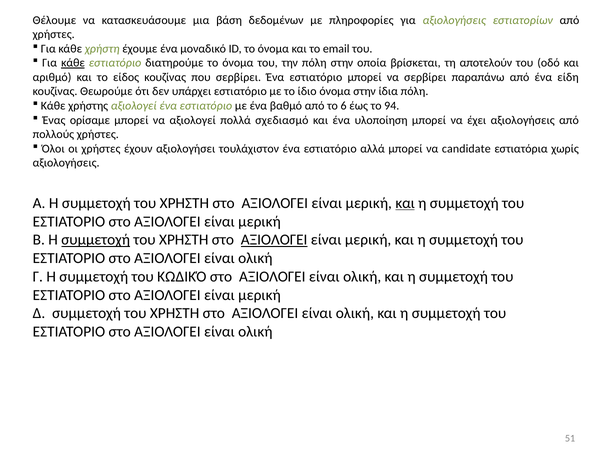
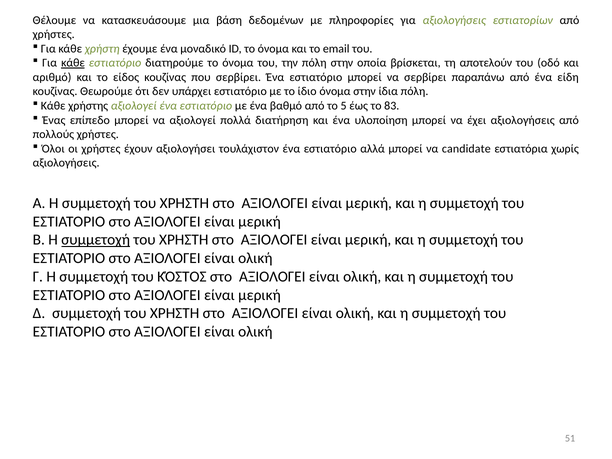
6: 6 -> 5 (344, 106)
94: 94 -> 83 (392, 106)
ορίσαμε: ορίσαμε -> επίπεδο (90, 120)
σχεδιασμό: σχεδιασμό -> διατήρηση (282, 120)
και underline: present -> none (405, 203)
ΑΞΙΟΛΟΓΕΙ underline: present -> none (274, 240)
ΚΩΔΙΚΌ: ΚΩΔΙΚΌ -> ΚΌΣΤΟΣ (182, 277)
